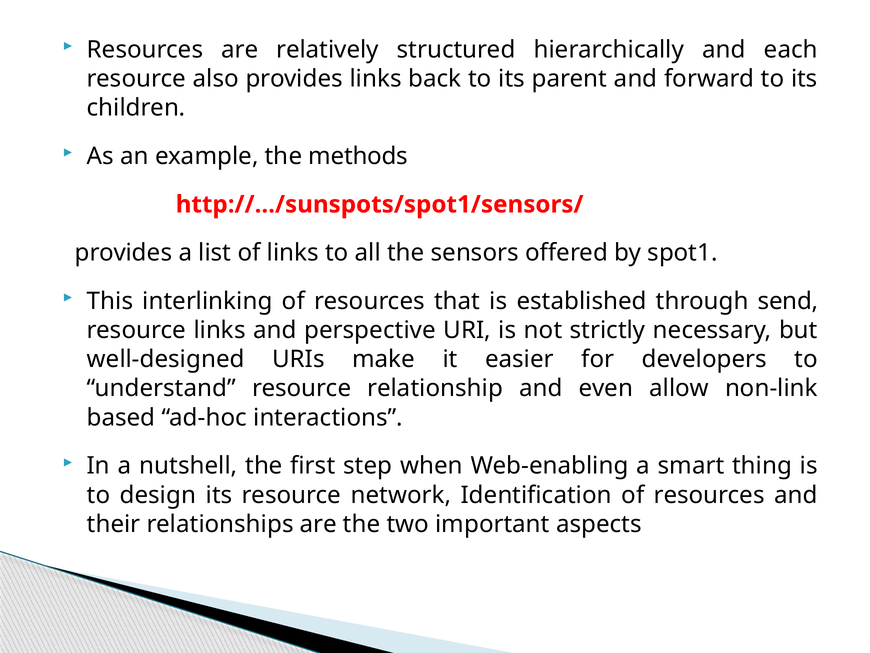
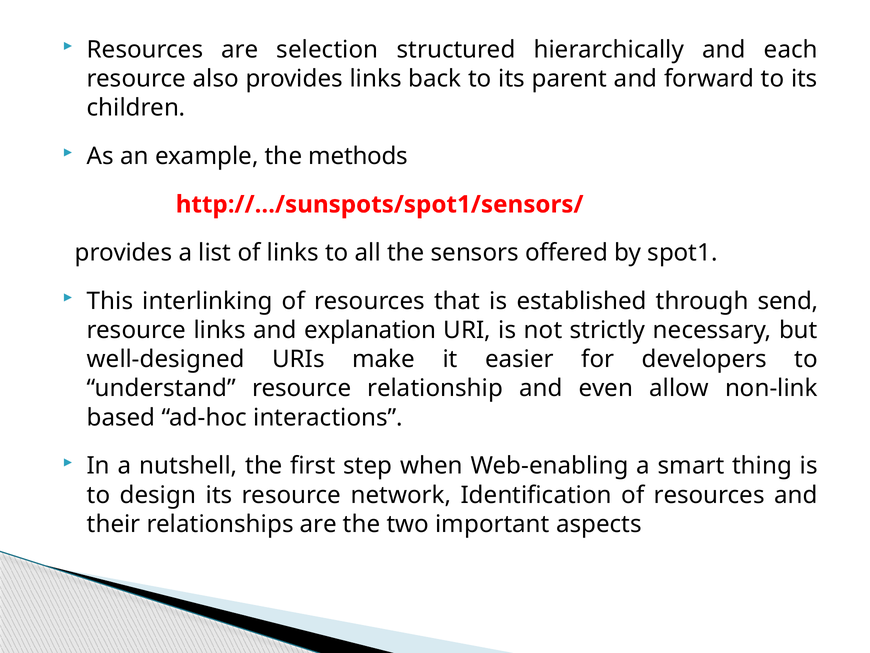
relatively: relatively -> selection (327, 50)
perspective: perspective -> explanation (370, 330)
